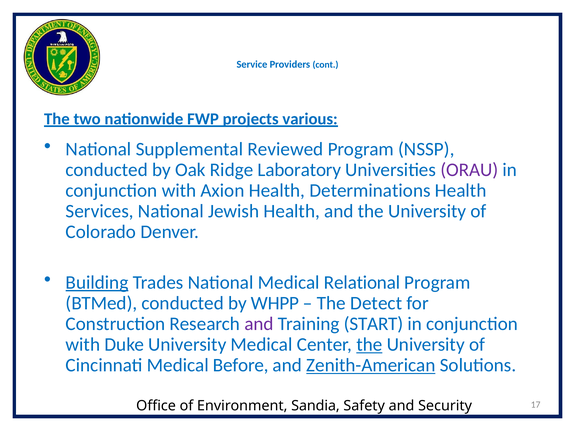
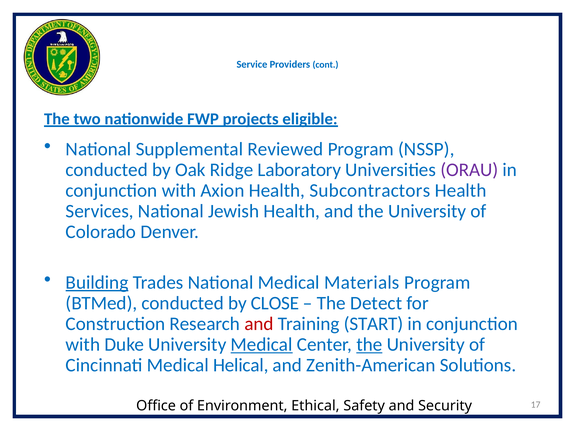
various: various -> eligible (310, 119)
Determinations: Determinations -> Subcontractors (370, 191)
Relational: Relational -> Materials (362, 283)
WHPP: WHPP -> CLOSE (275, 303)
and colour: purple -> red (259, 324)
Medical underline: none -> present (262, 345)
Before: Before -> Helical (241, 365)
Zenith-American underline: present -> none (371, 365)
Sandia: Sandia -> Ethical (315, 406)
